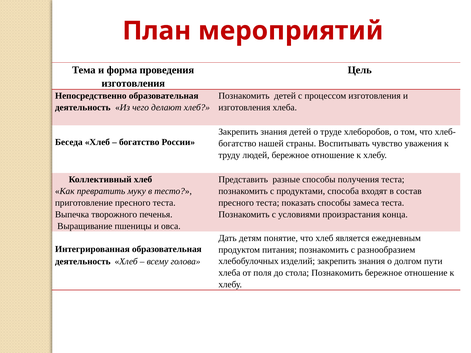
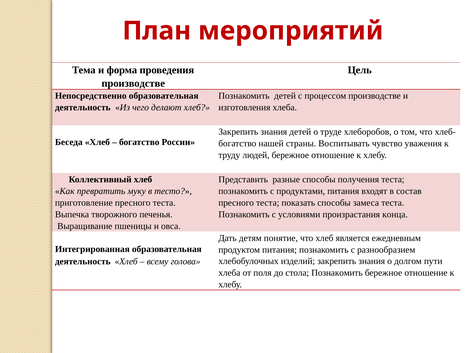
изготовления: изготовления -> производстве (133, 84)
процессом изготовления: изготовления -> производстве (375, 96)
продуктами способа: способа -> питания (343, 191)
